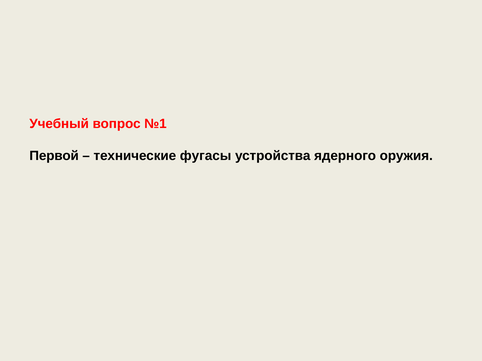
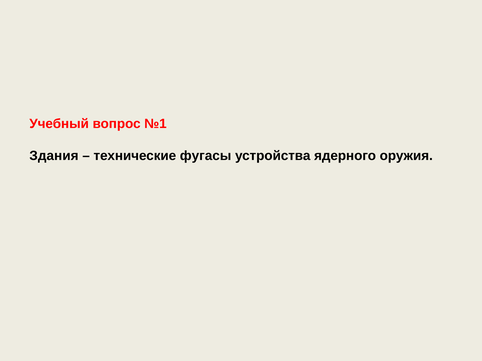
Первой: Первой -> Здания (54, 156)
